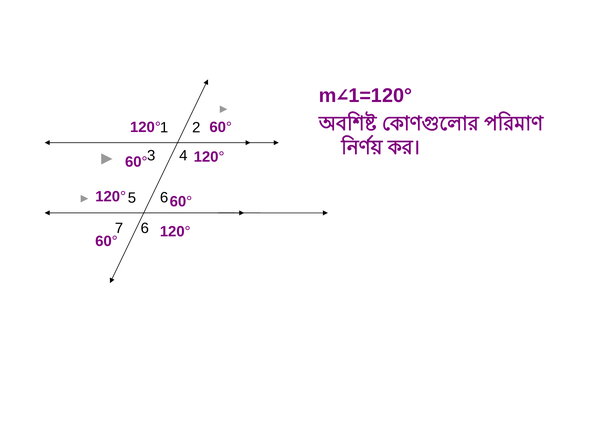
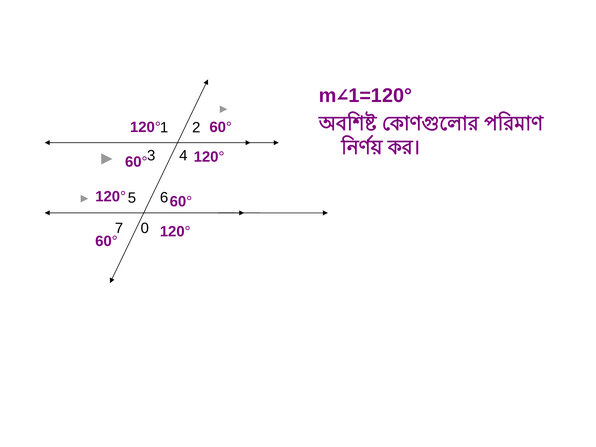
7 6: 6 -> 0 (145, 228)
